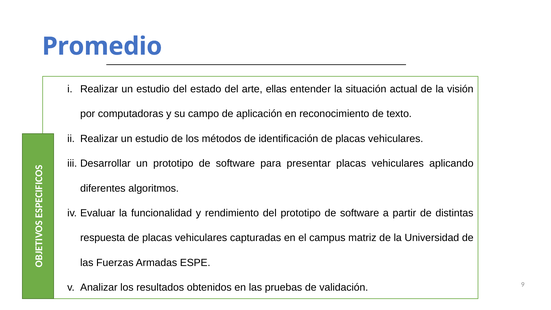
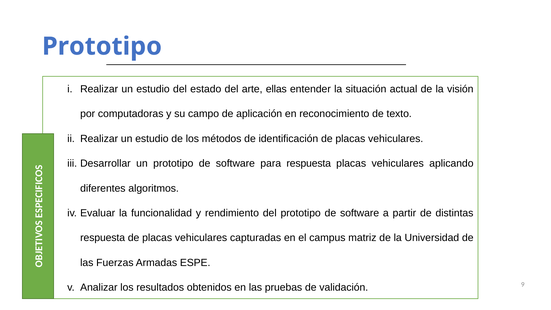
Promedio: Promedio -> Prototipo (102, 46)
para presentar: presentar -> respuesta (309, 163)
